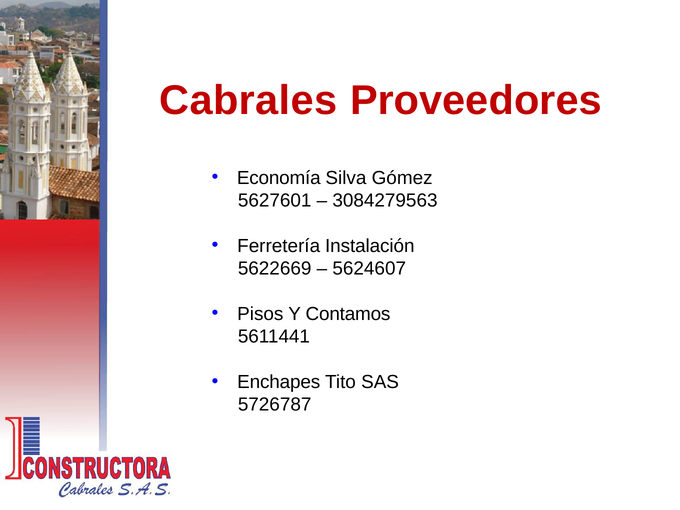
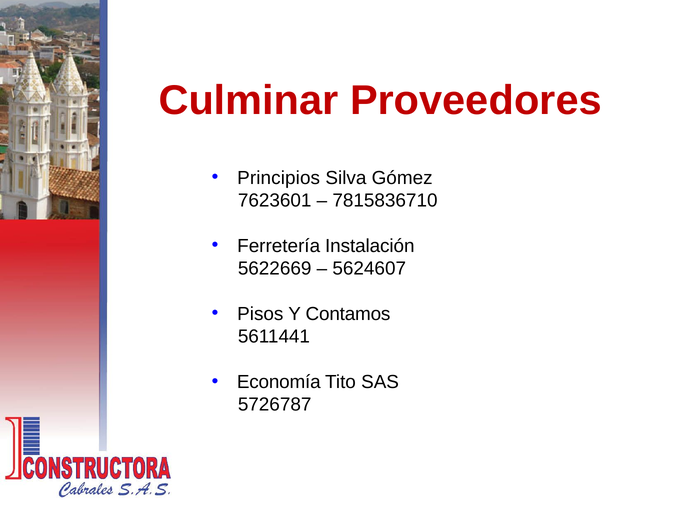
Cabrales: Cabrales -> Culminar (249, 100)
Economía: Economía -> Principios (279, 178)
5627601: 5627601 -> 7623601 (275, 200)
3084279563: 3084279563 -> 7815836710 (385, 200)
Enchapes: Enchapes -> Economía (279, 382)
